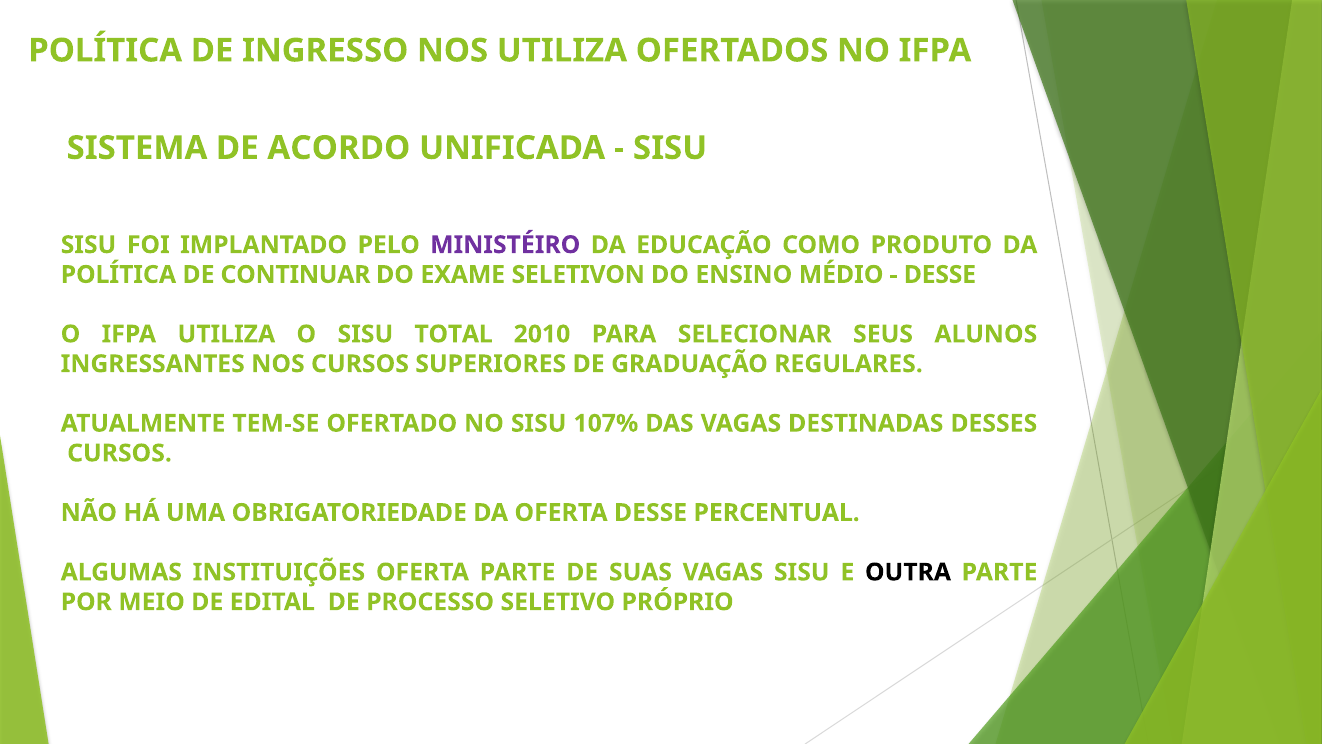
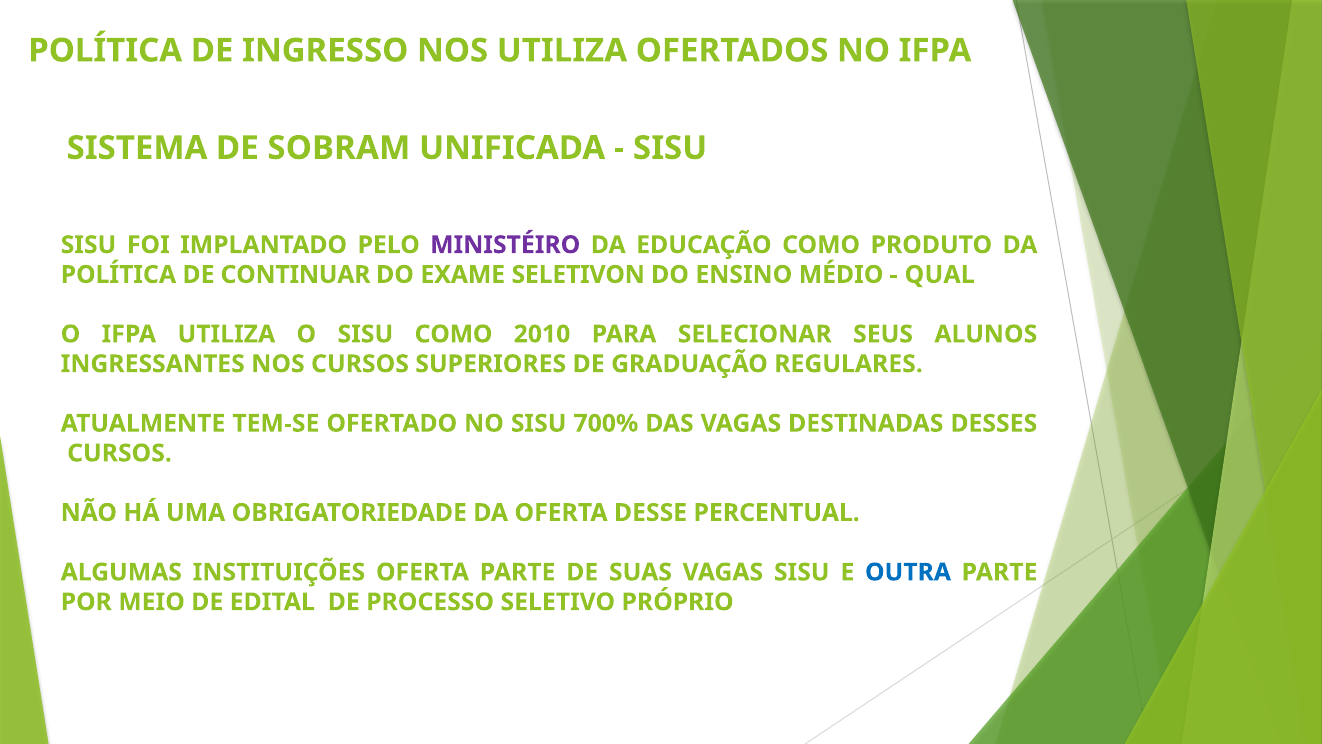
ACORDO: ACORDO -> SOBRAM (339, 148)
DESSE: DESSE -> QUAL (940, 275)
SISU TOTAL: TOTAL -> COMO (454, 334)
107%: 107% -> 700% (606, 423)
OUTRA colour: black -> blue (908, 572)
